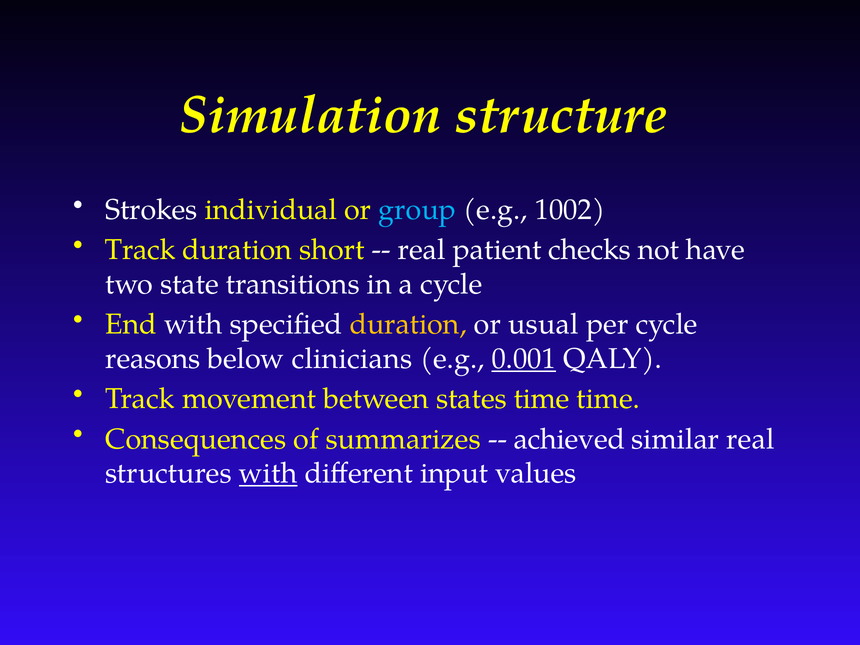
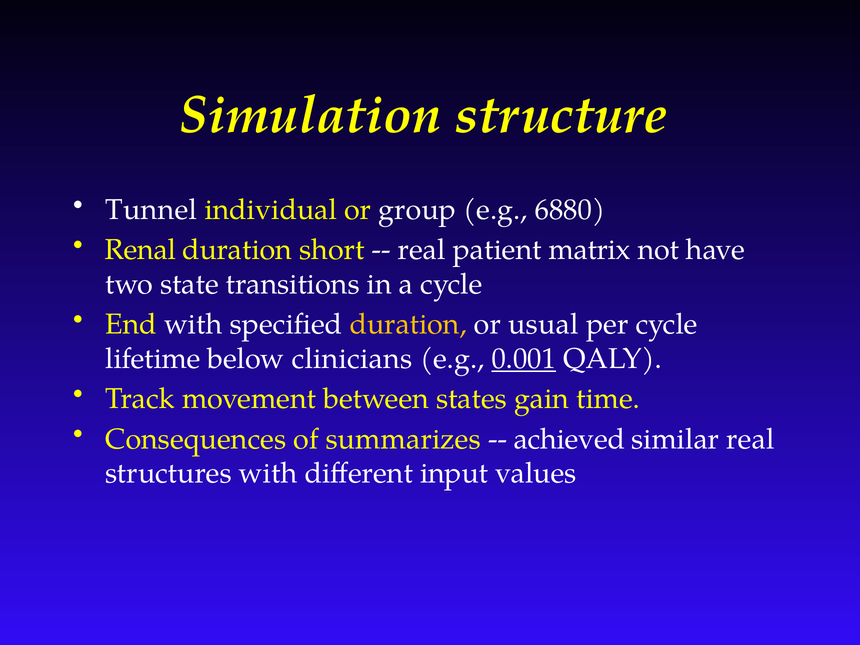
Strokes: Strokes -> Tunnel (151, 210)
group colour: light blue -> white (417, 210)
1002: 1002 -> 6880 (570, 210)
Track: Track -> Renal (140, 250)
checks: checks -> matrix (590, 250)
reasons: reasons -> lifetime (153, 359)
states time: time -> gain (542, 399)
with underline: present -> none (268, 474)
